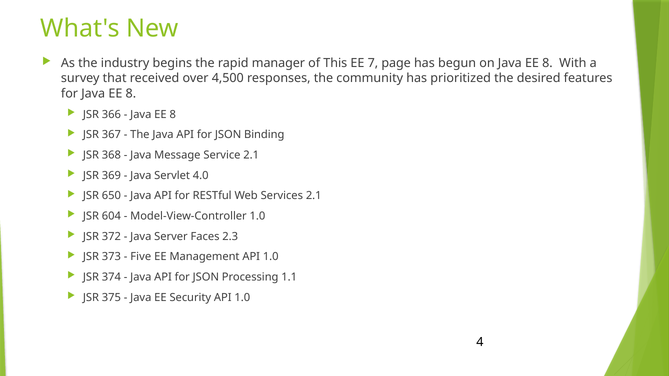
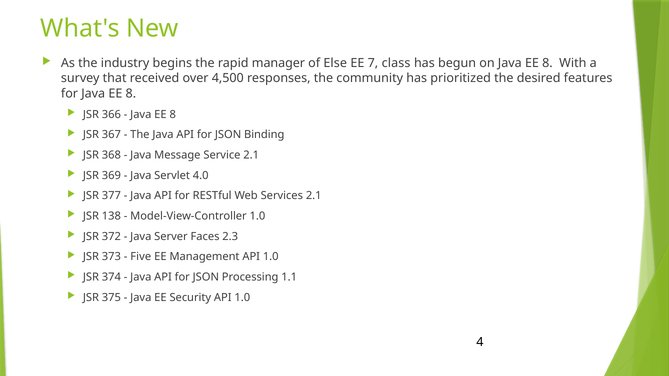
This: This -> Else (335, 63)
page: page -> class (396, 63)
650: 650 -> 377 (111, 196)
604: 604 -> 138 (111, 216)
